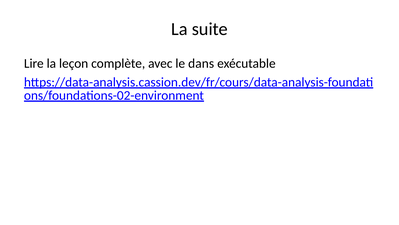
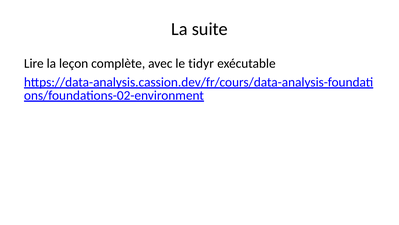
dans: dans -> tidyr (201, 63)
